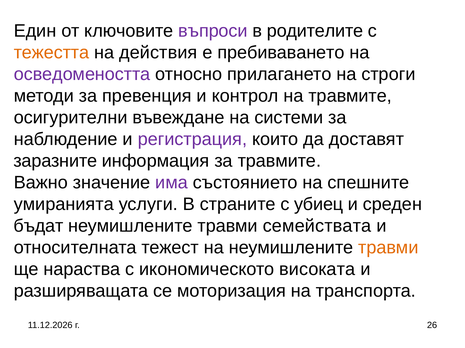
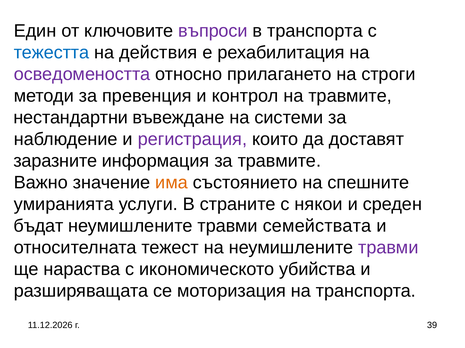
в родителите: родителите -> транспорта (315, 31)
тежестта colour: orange -> blue (52, 53)
пребиваването: пребиваването -> рехабилитация (281, 53)
осигурителни: осигурителни -> нестандартни (71, 118)
има colour: purple -> orange (172, 183)
убиец: убиец -> някои (319, 205)
травми colour: orange -> purple (388, 248)
високата: високата -> убийства (317, 270)
26: 26 -> 39 (432, 326)
